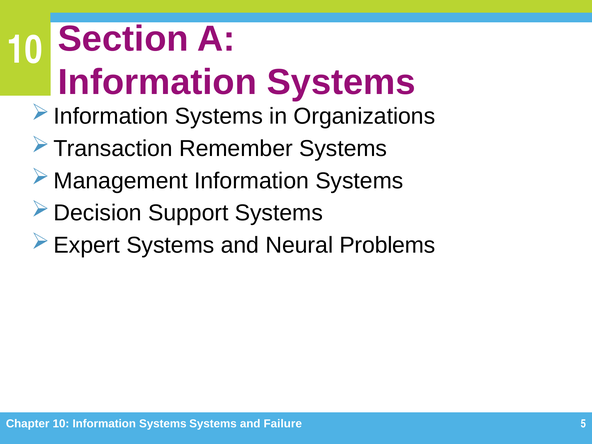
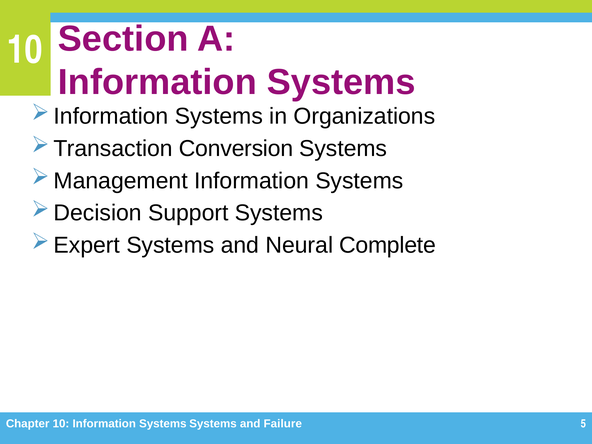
Remember: Remember -> Conversion (236, 148)
Problems: Problems -> Complete (388, 245)
